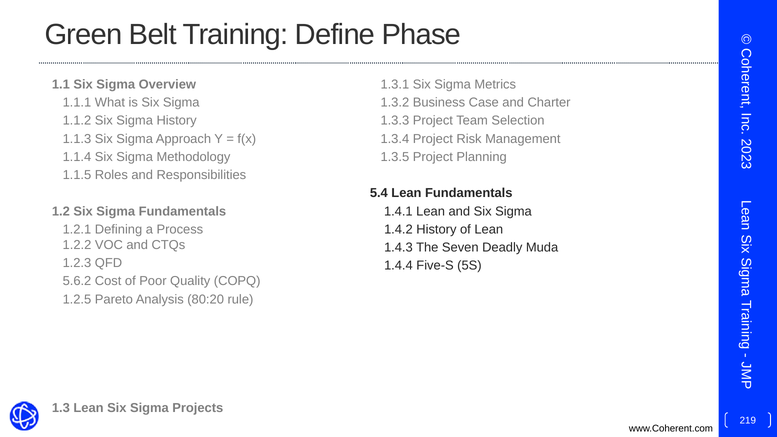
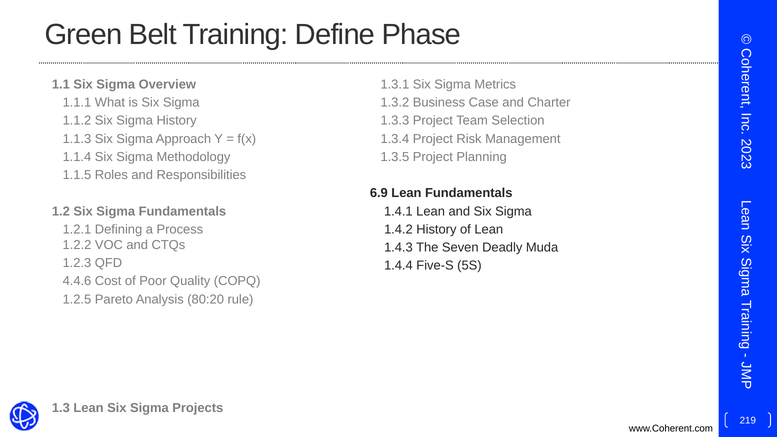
5.4: 5.4 -> 6.9 (379, 193)
5.6.2: 5.6.2 -> 4.4.6 (77, 281)
